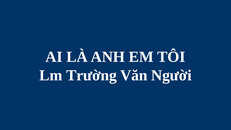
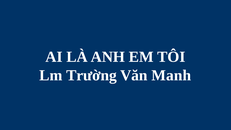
Người: Người -> Manh (171, 75)
